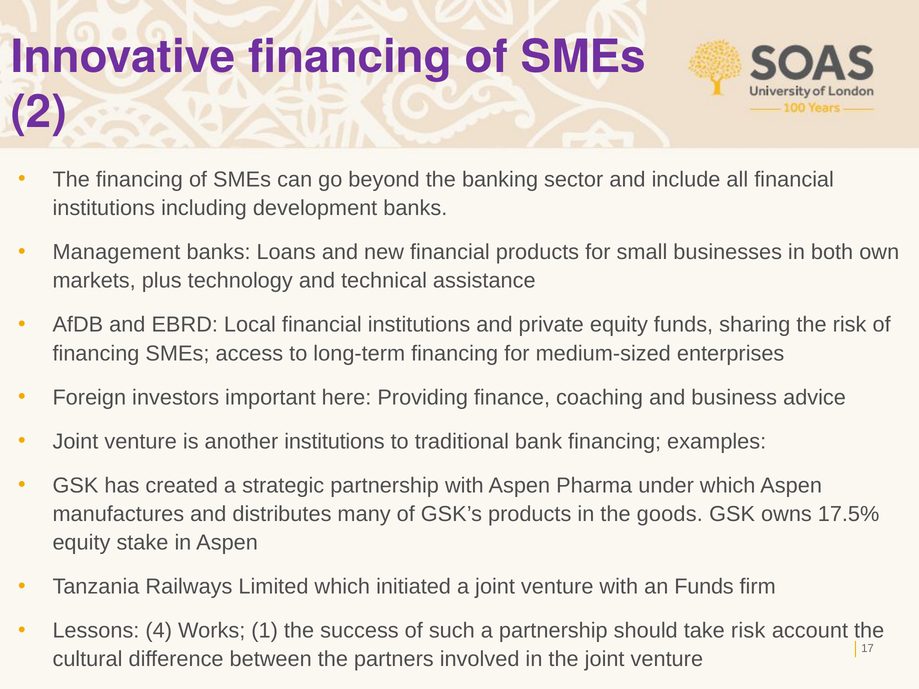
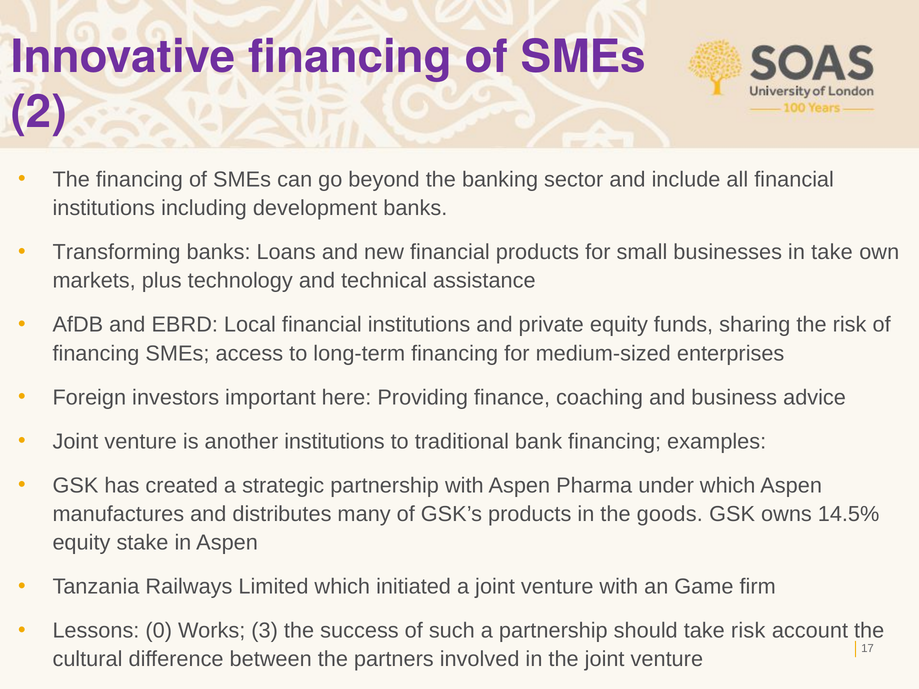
Management: Management -> Transforming (117, 252)
in both: both -> take (832, 252)
17.5%: 17.5% -> 14.5% (849, 514)
an Funds: Funds -> Game (704, 587)
4: 4 -> 0 (159, 631)
1: 1 -> 3 (265, 631)
